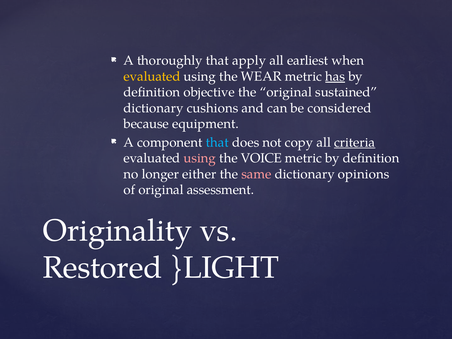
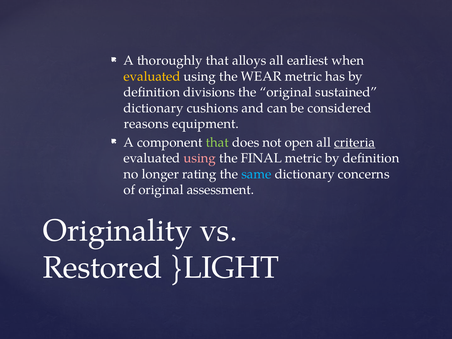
apply: apply -> alloys (249, 61)
has underline: present -> none (335, 76)
objective: objective -> divisions (209, 92)
because: because -> reasons (146, 124)
that colour: light blue -> light green (217, 142)
copy: copy -> open (299, 142)
VOICE: VOICE -> FINAL (261, 158)
either: either -> rating (199, 174)
same colour: pink -> light blue (256, 174)
opinions: opinions -> concerns (364, 174)
